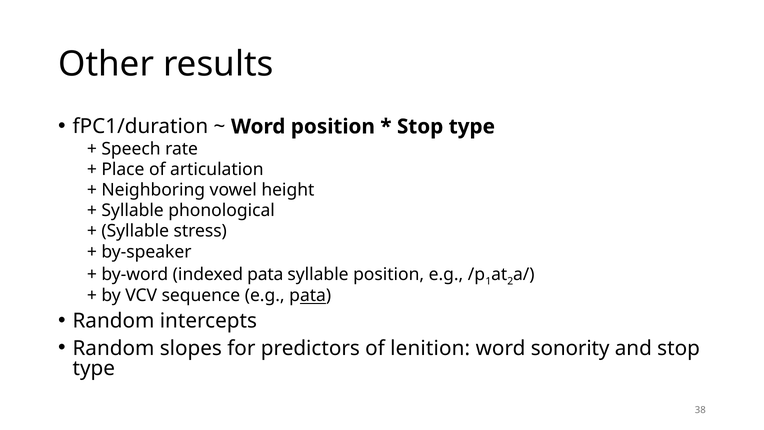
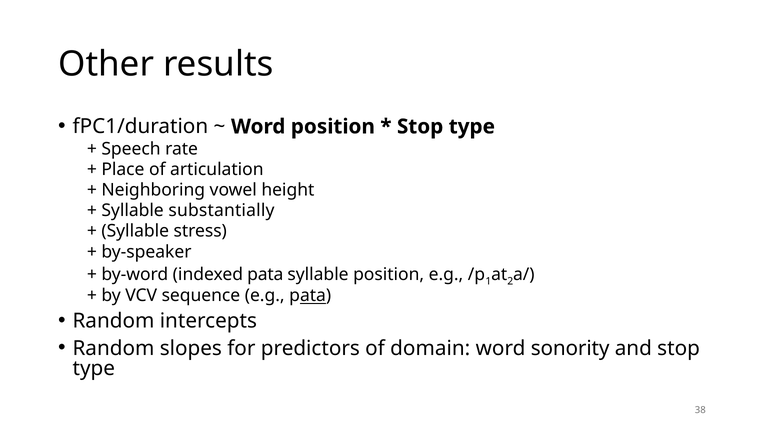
phonological: phonological -> substantially (221, 210)
lenition: lenition -> domain (430, 348)
